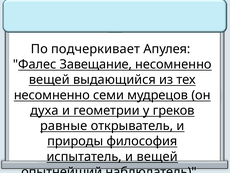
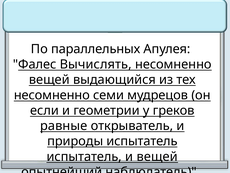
подчеркивает: подчеркивает -> параллельных (96, 49)
Завещание: Завещание -> Вычислять (96, 64)
духа: духа -> если (44, 110)
природы философия: философия -> испытатель (142, 141)
